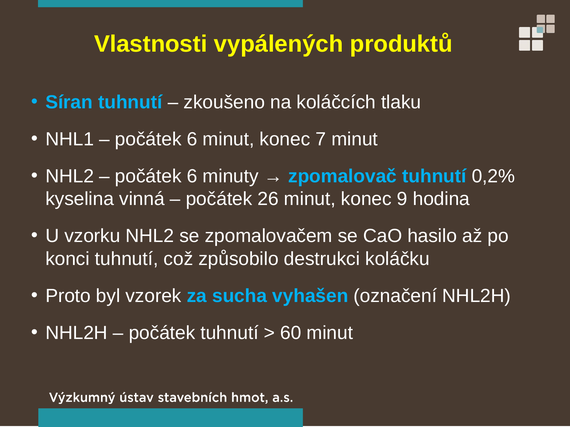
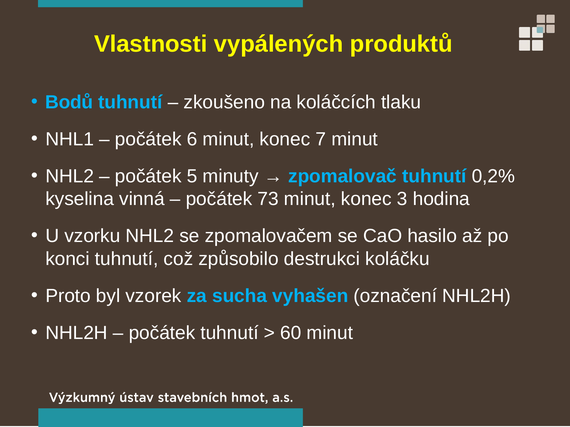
Síran: Síran -> Bodů (69, 102)
6: 6 -> 5 (192, 176)
26: 26 -> 73 (268, 199)
9: 9 -> 3 (402, 199)
